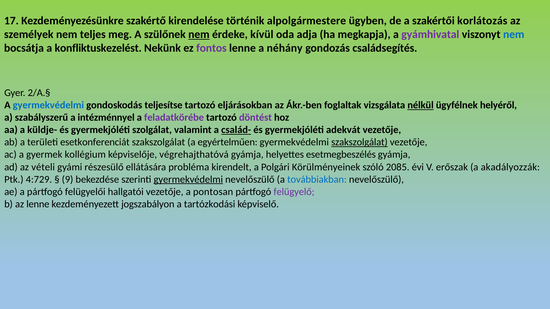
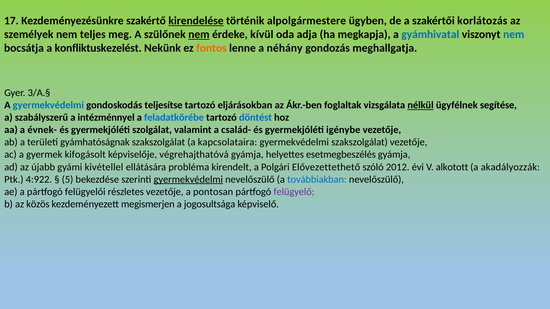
kirendelése underline: none -> present (196, 21)
gyámhivatal colour: purple -> blue (430, 34)
fontos colour: purple -> orange (211, 48)
családsegítés: családsegítés -> meghallgatja (385, 48)
2/A.§: 2/A.§ -> 3/A.§ (39, 93)
helyéről: helyéről -> segítése (498, 105)
feladatkörébe colour: purple -> blue (174, 118)
döntést colour: purple -> blue (255, 118)
küldje-: küldje- -> évnek- (42, 130)
család- underline: present -> none (236, 130)
adekvát: adekvát -> igénybe (343, 130)
esetkonferenciát: esetkonferenciát -> gyámhatóságnak (95, 142)
egyértelműen: egyértelműen -> kapcsolataira (227, 142)
szakszolgálat underline: present -> none (359, 142)
kollégium: kollégium -> kifogásolt (85, 155)
vételi: vételi -> újabb (43, 167)
részesülő: részesülő -> kivétellel (104, 167)
Körülményeinek: Körülményeinek -> Elővezettethető (326, 167)
2085: 2085 -> 2012 (398, 167)
erőszak: erőszak -> alkotott (452, 167)
4:729: 4:729 -> 4:922 (39, 180)
9: 9 -> 5 (68, 180)
hallgatói: hallgatói -> részletes (126, 192)
az lenne: lenne -> közös (38, 204)
jogszabályon: jogszabályon -> megismerjen (148, 204)
tartózkodási: tartózkodási -> jogosultsága (210, 204)
